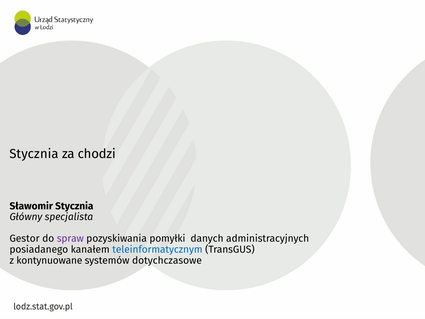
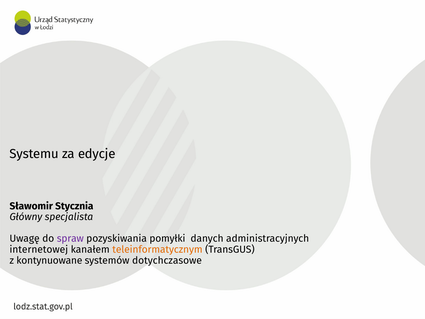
Stycznia: Stycznia -> Systemu (34, 154)
chodzi: chodzi -> edycje (97, 154)
Gestor: Gestor -> Uwagę (25, 238)
posiadanego: posiadanego -> internetowej (39, 249)
teleinformatycznym colour: blue -> orange (157, 249)
